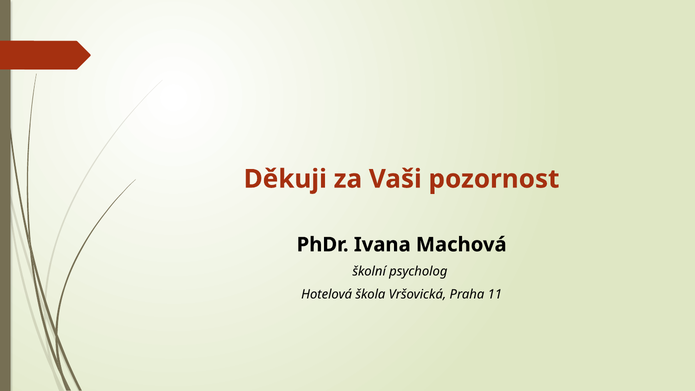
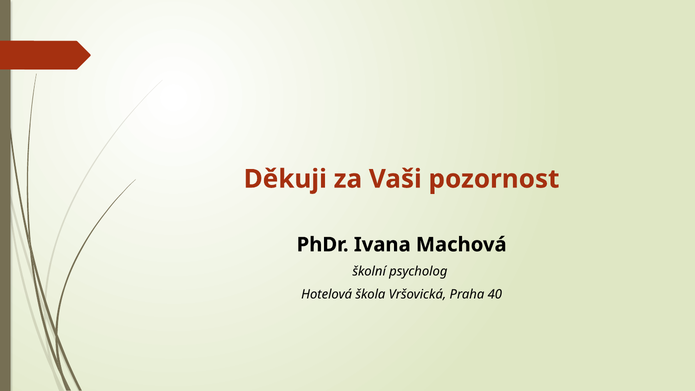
11: 11 -> 40 (495, 294)
